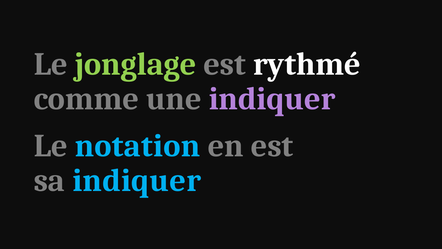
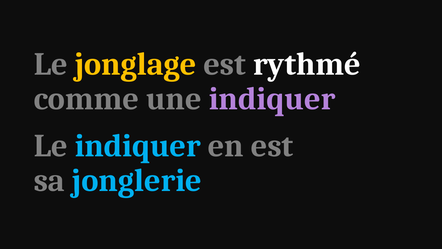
jonglage colour: light green -> yellow (136, 64)
Le notation: notation -> indiquer (138, 145)
sa indiquer: indiquer -> jonglerie (137, 180)
